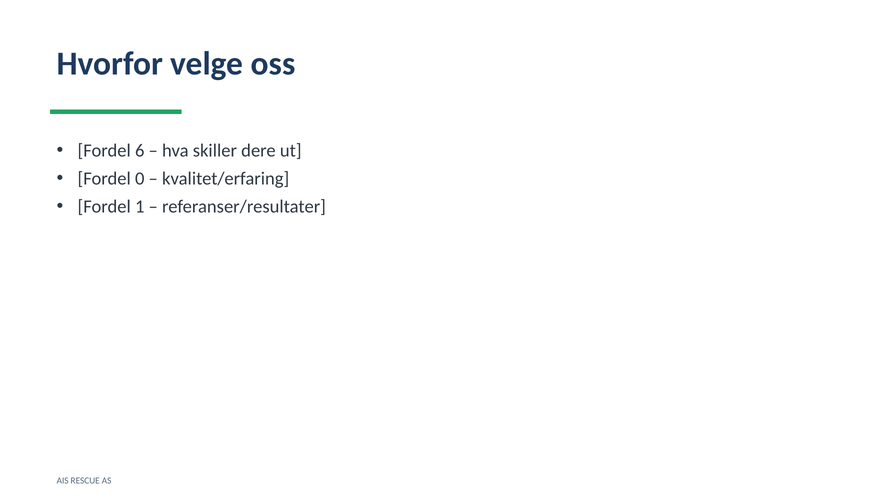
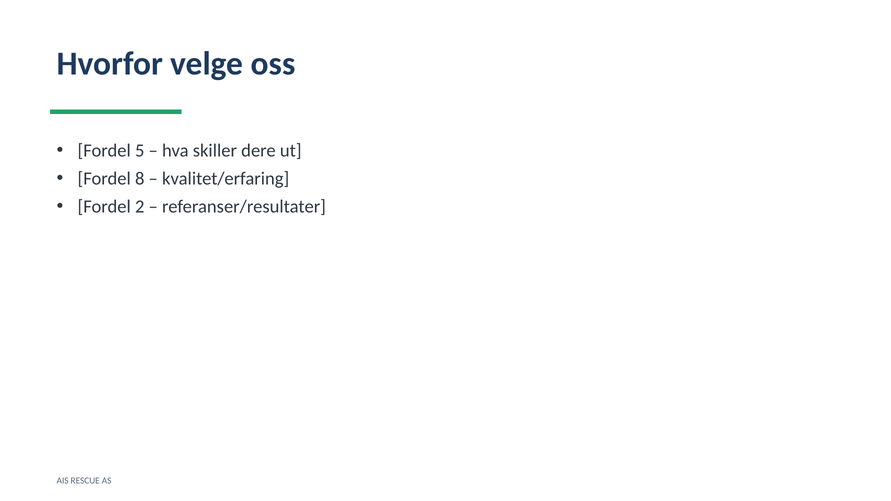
6: 6 -> 5 (140, 151)
0: 0 -> 8 (140, 179)
1: 1 -> 2 (140, 207)
